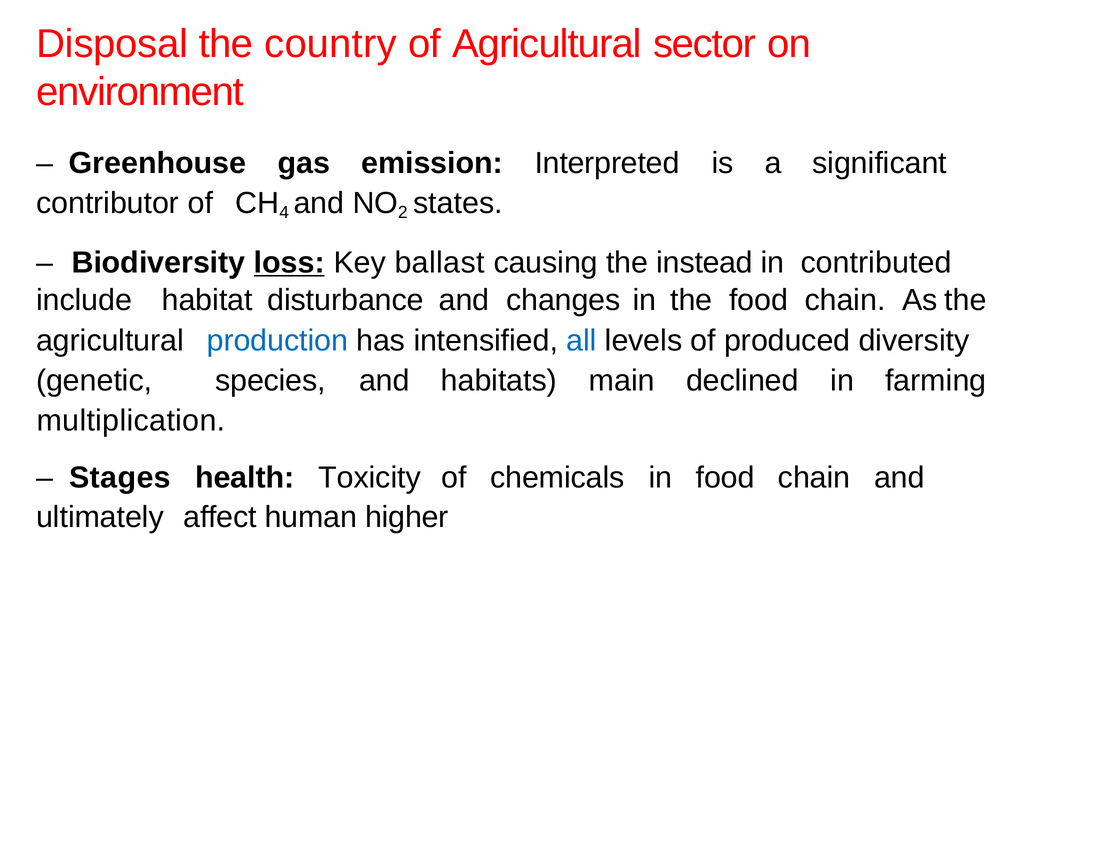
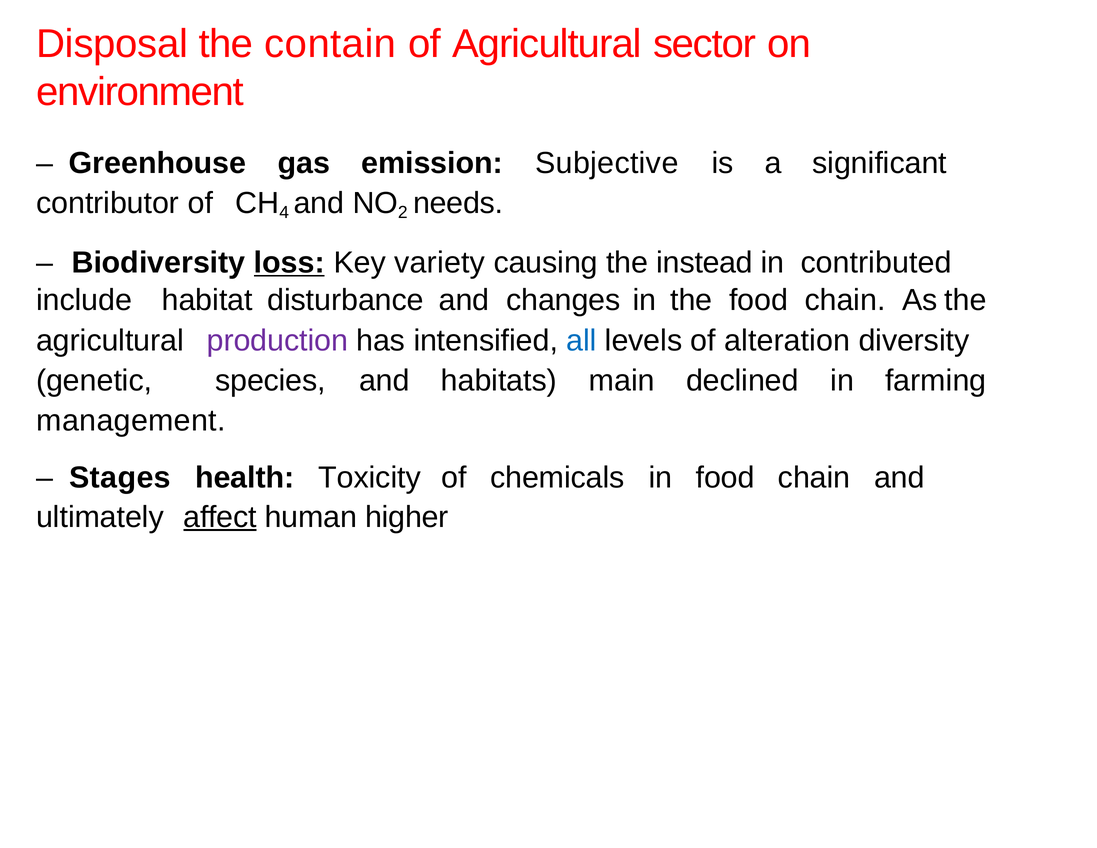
country: country -> contain (330, 44)
Interpreted: Interpreted -> Subjective (607, 163)
states: states -> needs (458, 203)
ballast: ballast -> variety (440, 262)
production colour: blue -> purple (277, 340)
produced: produced -> alteration (787, 340)
multiplication: multiplication -> management (131, 421)
affect underline: none -> present (220, 517)
